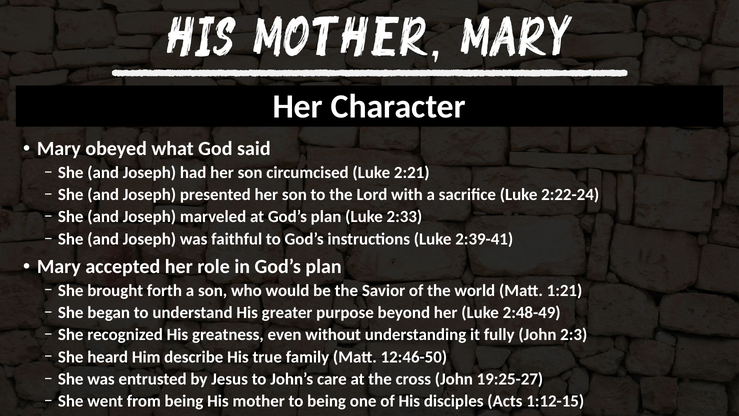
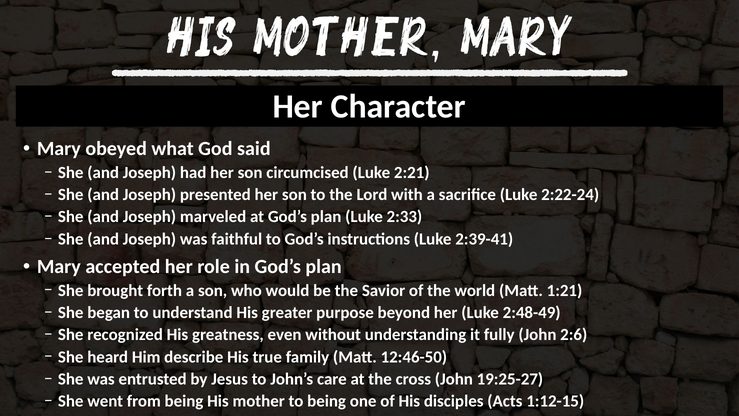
2:3: 2:3 -> 2:6 (574, 335)
